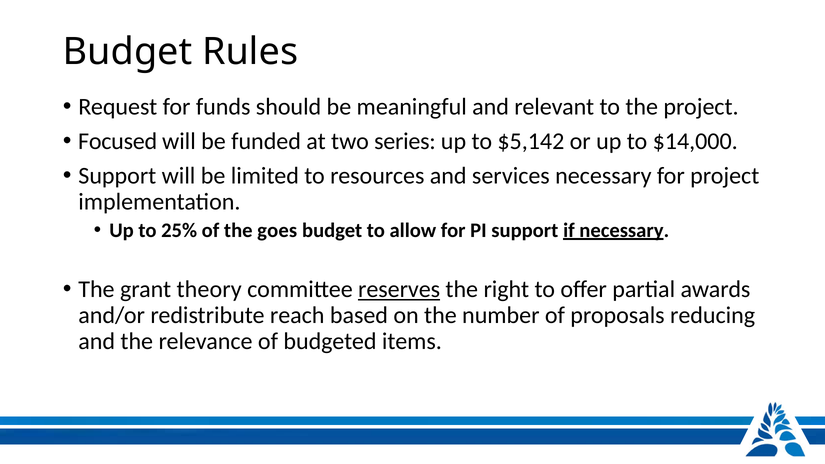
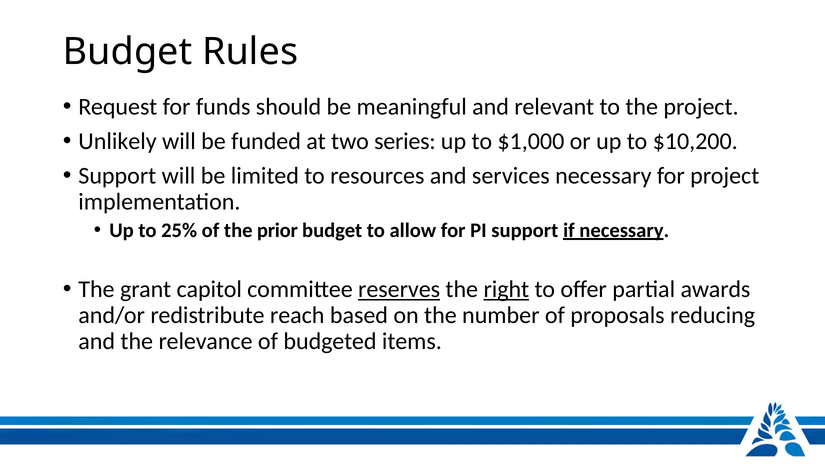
Focused: Focused -> Unlikely (118, 141)
$5,142: $5,142 -> $1,000 (531, 141)
$14,000: $14,000 -> $10,200 (695, 141)
goes: goes -> prior (277, 230)
theory: theory -> capitol (209, 290)
right underline: none -> present (506, 290)
